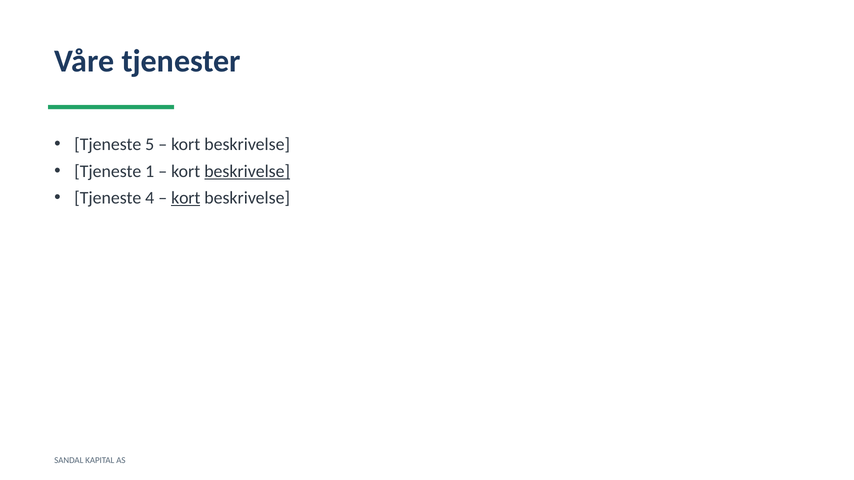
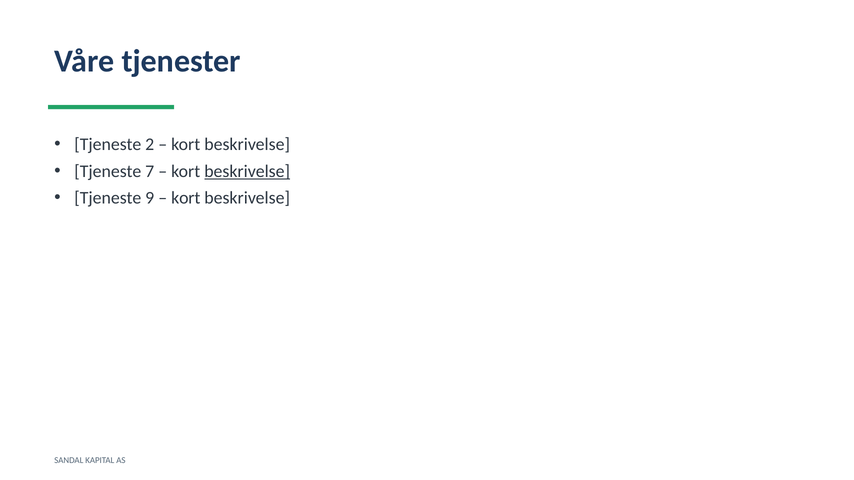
5: 5 -> 2 (150, 145)
1: 1 -> 7 (150, 171)
4: 4 -> 9 (150, 198)
kort underline: present -> none (186, 198)
